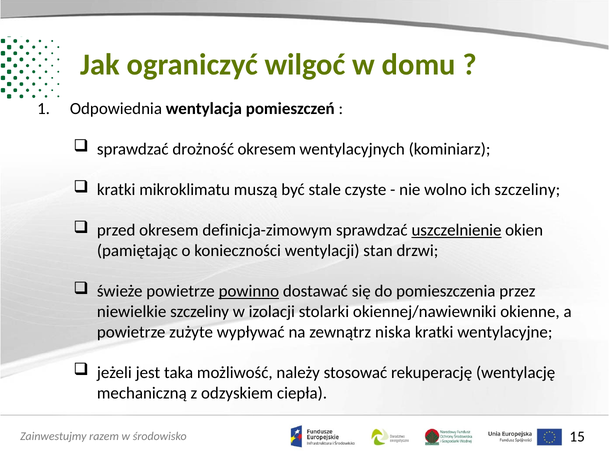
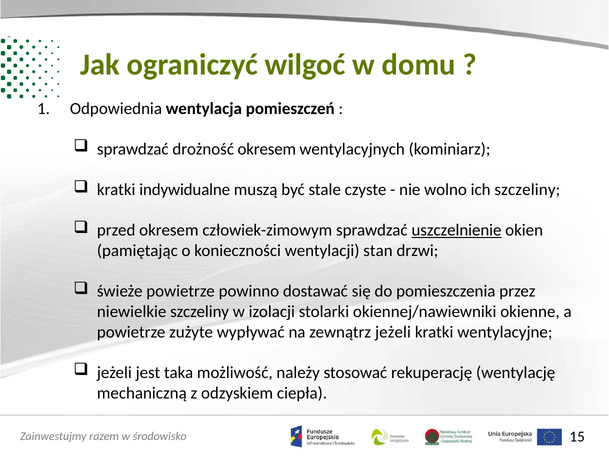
mikroklimatu: mikroklimatu -> indywidualne (185, 190)
definicja-zimowym: definicja-zimowym -> człowiek-zimowym (267, 230)
powinno underline: present -> none (249, 291)
zewnątrz niska: niska -> jeżeli (393, 332)
